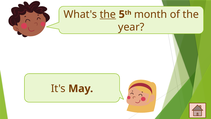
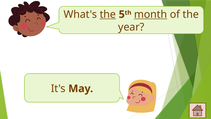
month underline: none -> present (151, 14)
